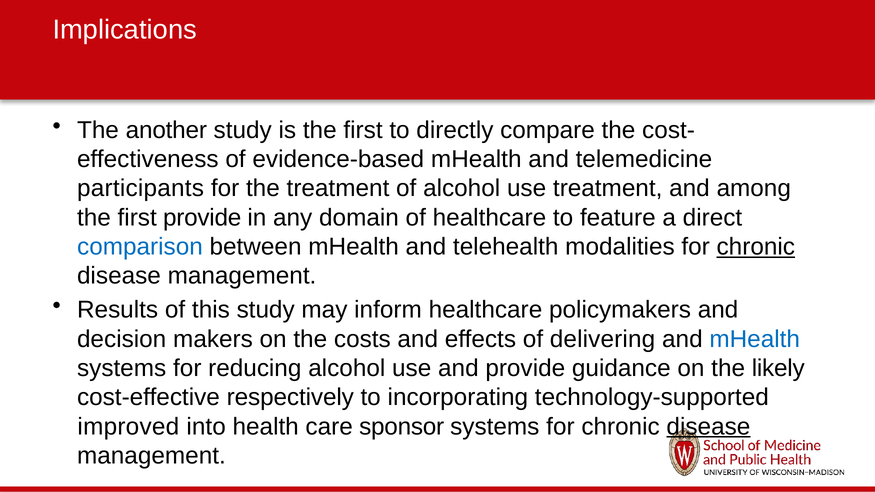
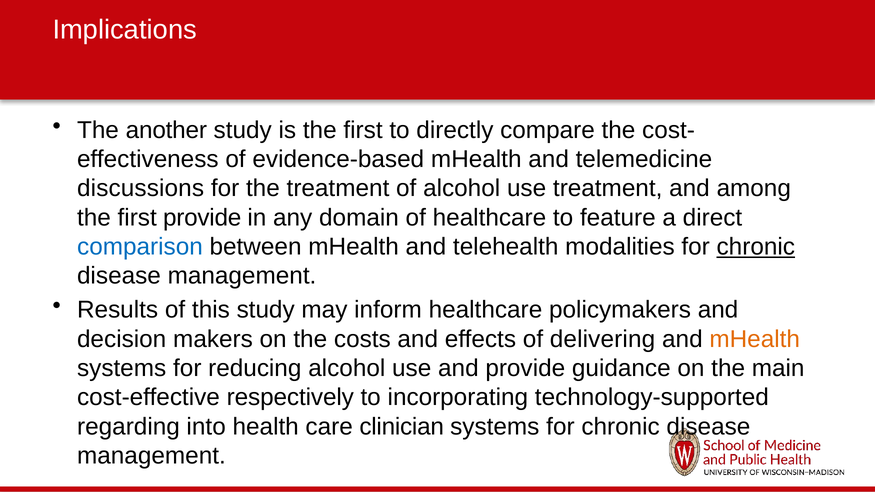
participants: participants -> discussions (141, 188)
mHealth colour: blue -> orange (755, 339)
likely: likely -> main (778, 368)
improved: improved -> regarding (128, 427)
sponsor: sponsor -> clinician (402, 427)
disease underline: present -> none (708, 427)
